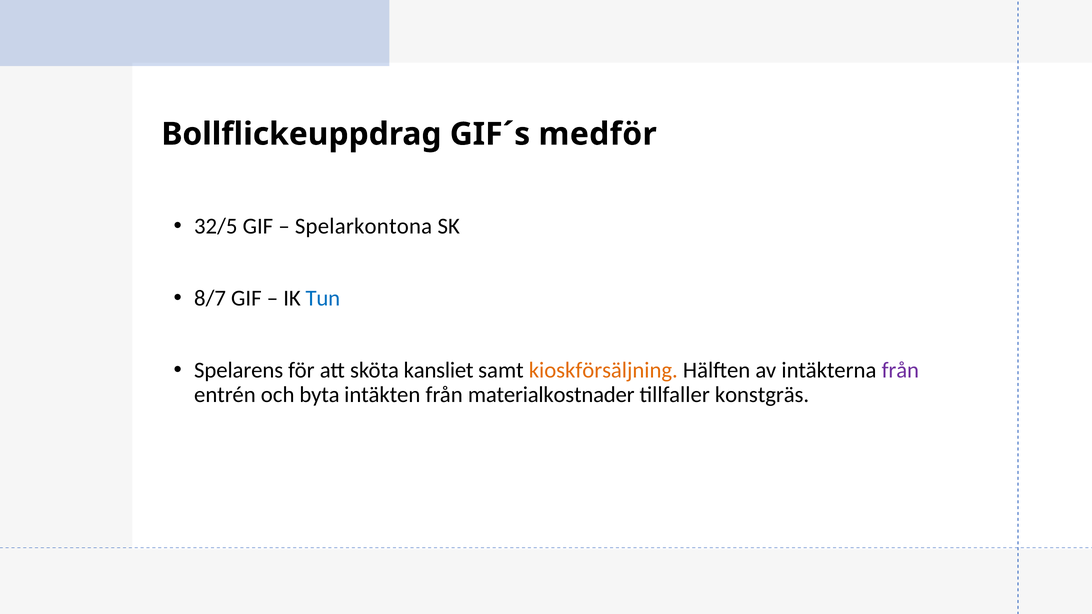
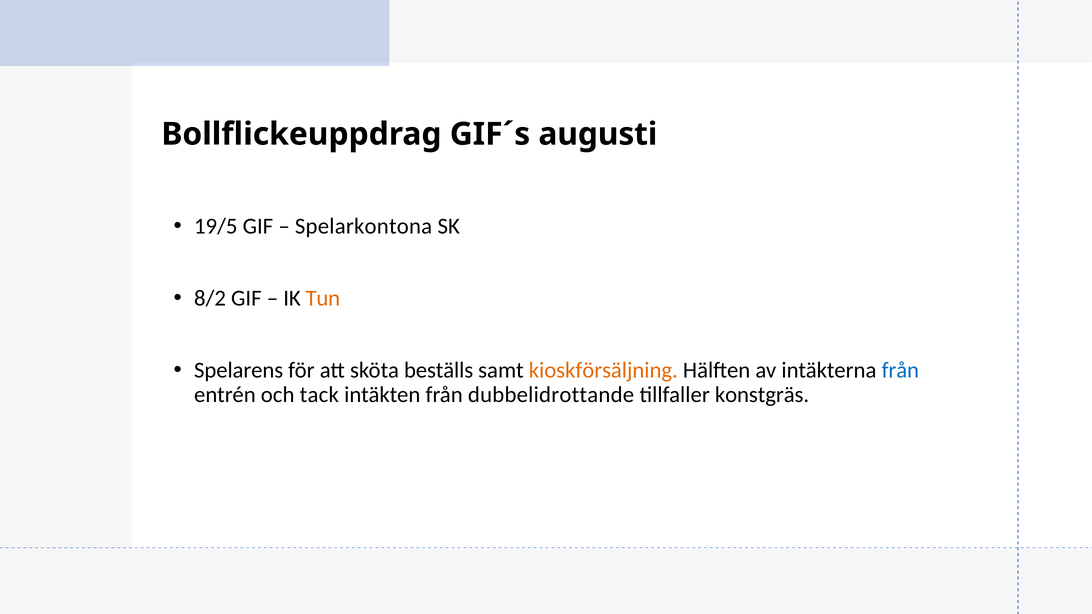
medför: medför -> augusti (598, 134)
32/5: 32/5 -> 19/5 (216, 226)
8/7: 8/7 -> 8/2 (210, 298)
Tun colour: blue -> orange (323, 298)
kansliet: kansliet -> beställs (439, 370)
från colour: purple -> blue (900, 370)
byta: byta -> tack (319, 395)
materialkostnader: materialkostnader -> dubbelidrottande (551, 395)
